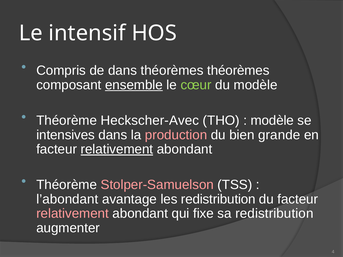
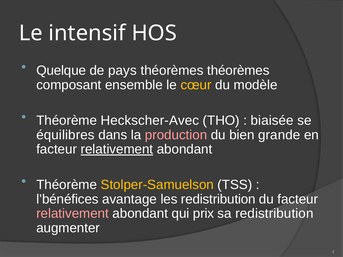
Compris: Compris -> Quelque (61, 71)
de dans: dans -> pays (122, 71)
ensemble underline: present -> none (134, 85)
cœur colour: light green -> yellow (196, 85)
modèle: modèle -> biaisée (272, 121)
intensives: intensives -> équilibres (65, 135)
Stolper-Samuelson colour: pink -> yellow (157, 185)
l’abondant: l’abondant -> l’bénéfices (67, 199)
fixe: fixe -> prix (204, 214)
